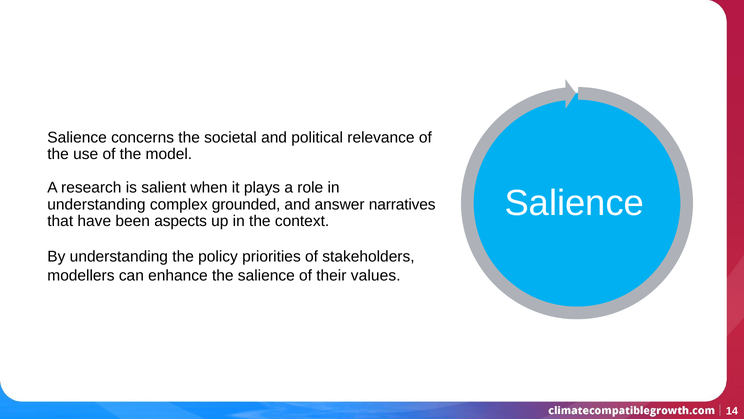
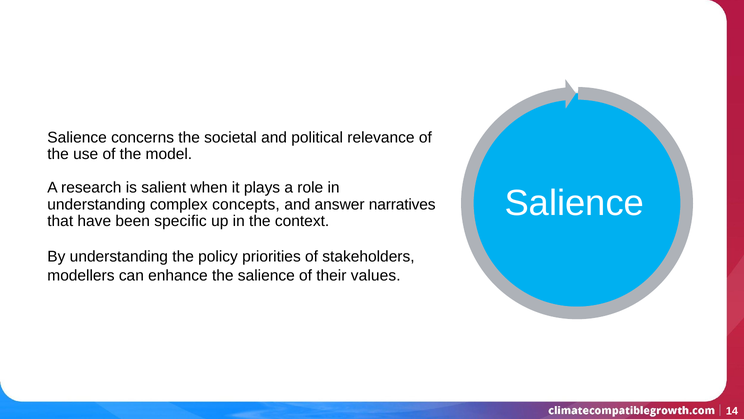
grounded: grounded -> concepts (246, 204)
aspects: aspects -> specific (181, 221)
